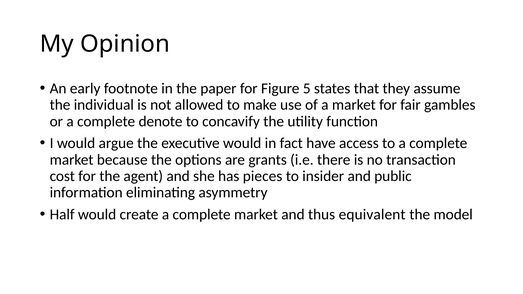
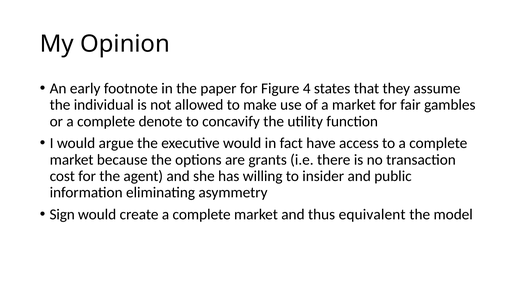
5: 5 -> 4 (307, 88)
pieces: pieces -> willing (263, 176)
Half: Half -> Sign (62, 215)
